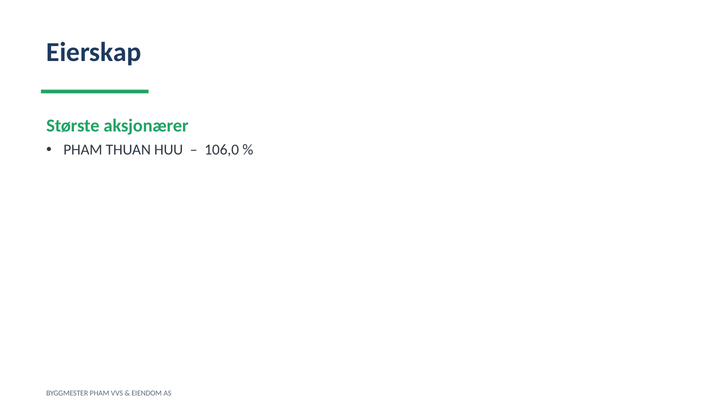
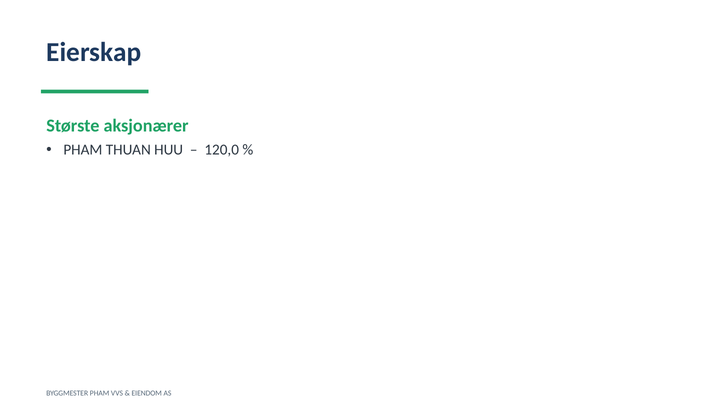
106,0: 106,0 -> 120,0 (222, 150)
